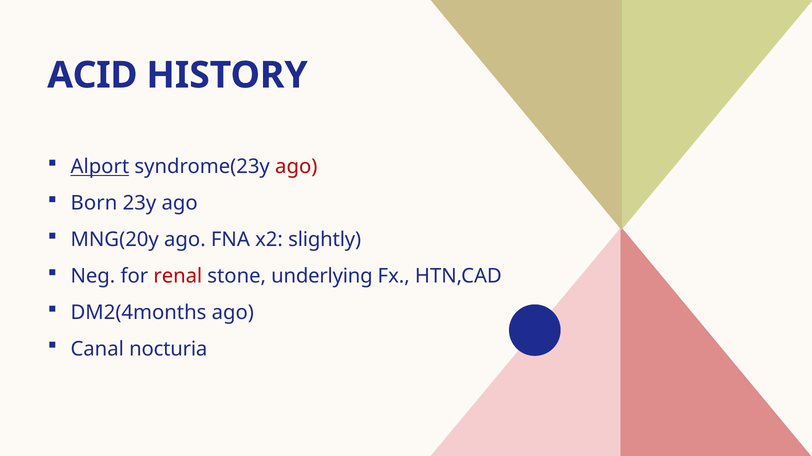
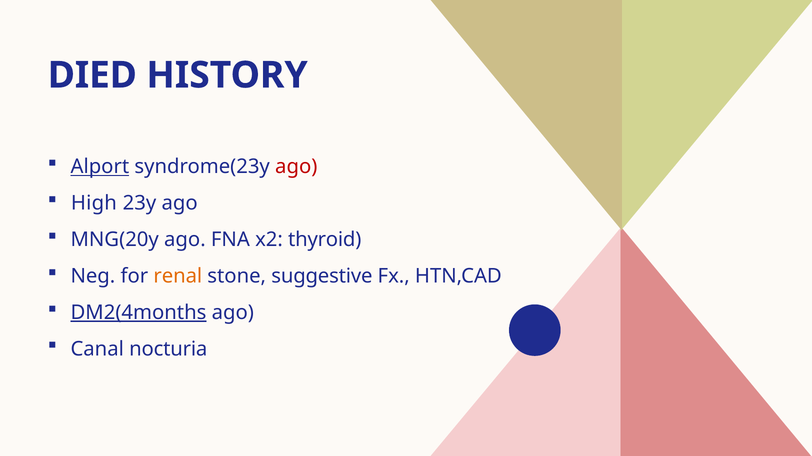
ACID: ACID -> DIED (92, 75)
Born: Born -> High (94, 204)
slightly: slightly -> thyroid (325, 240)
renal colour: red -> orange (178, 277)
underlying: underlying -> suggestive (322, 277)
DM2(4months underline: none -> present (138, 313)
